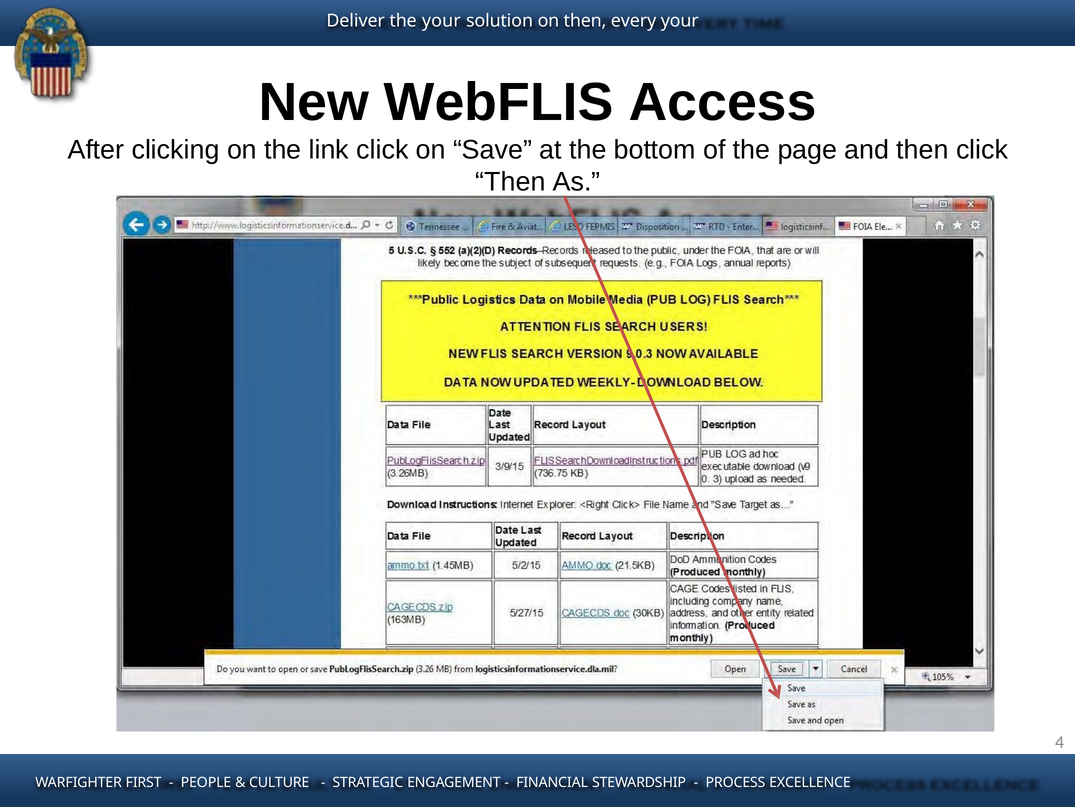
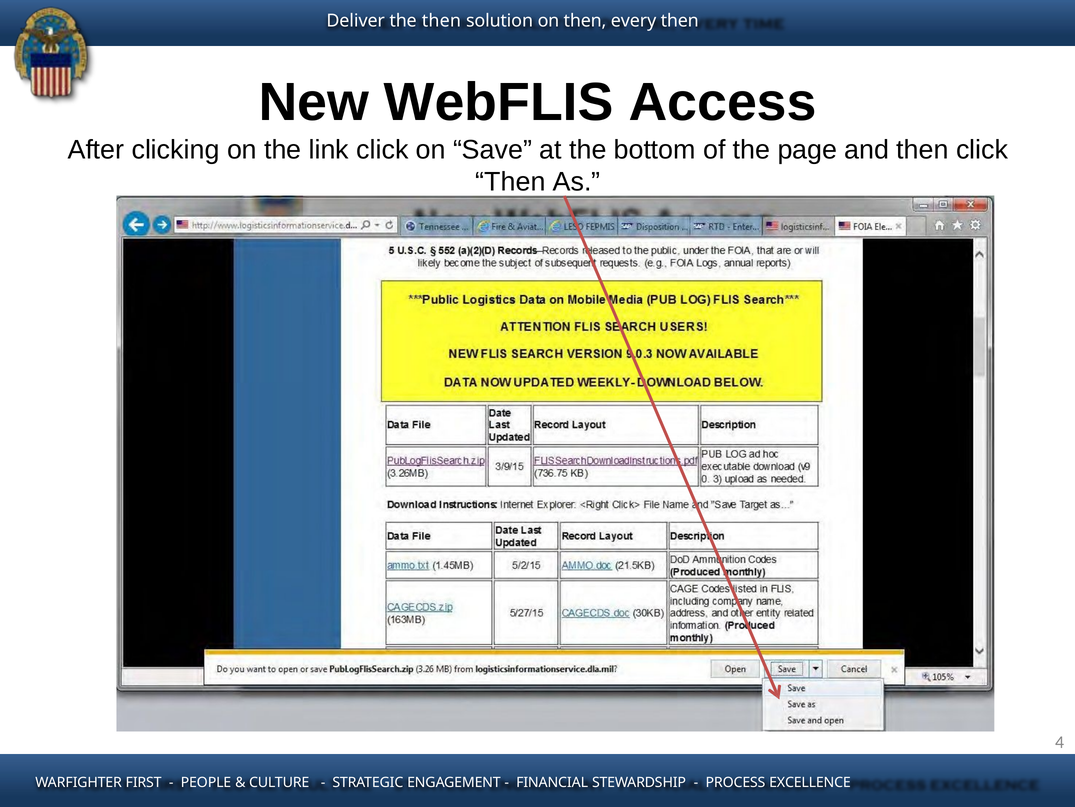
the your: your -> then (441, 21)
every your: your -> then (680, 21)
